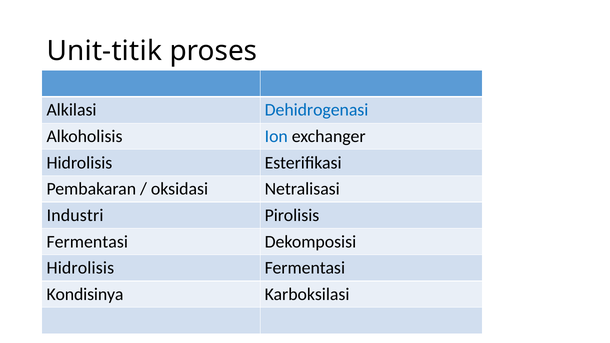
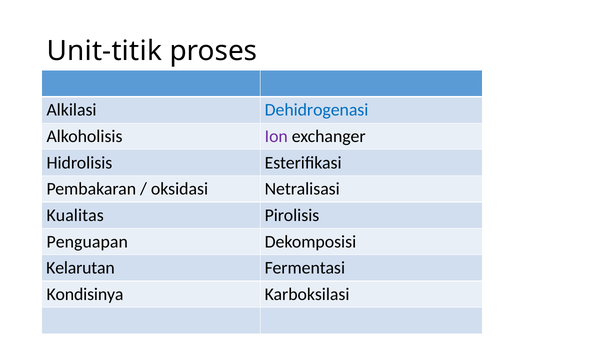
Ion colour: blue -> purple (276, 136)
Industri: Industri -> Kualitas (75, 215)
Fermentasi: Fermentasi -> Penguapan (87, 242)
Hidrolisis: Hidrolisis -> Kelarutan (80, 268)
